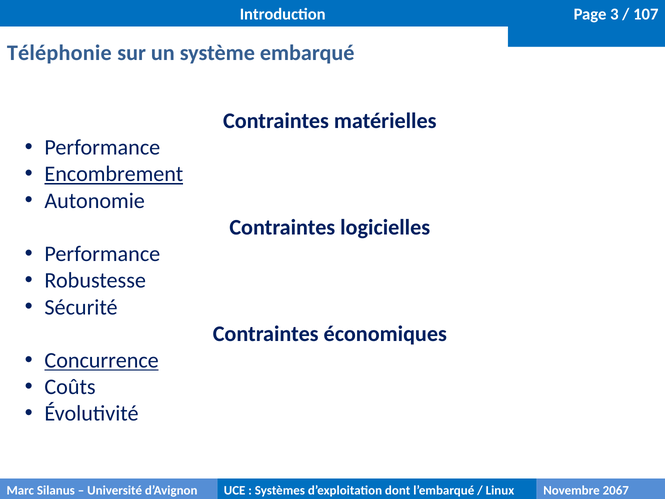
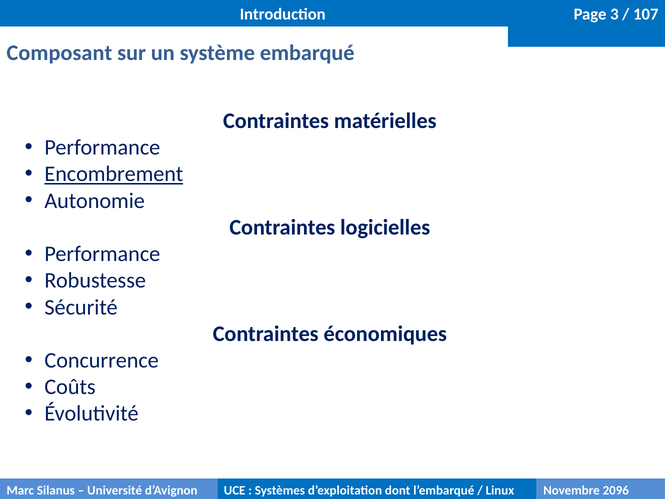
Téléphonie: Téléphonie -> Composant (59, 53)
Concurrence underline: present -> none (102, 360)
2067: 2067 -> 2096 (616, 490)
